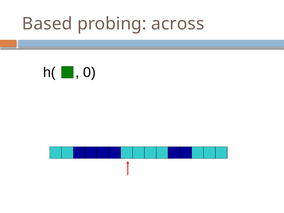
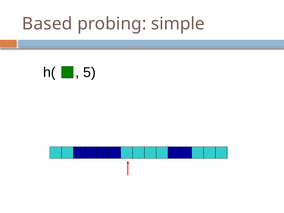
across: across -> simple (178, 24)
0: 0 -> 5 (90, 72)
